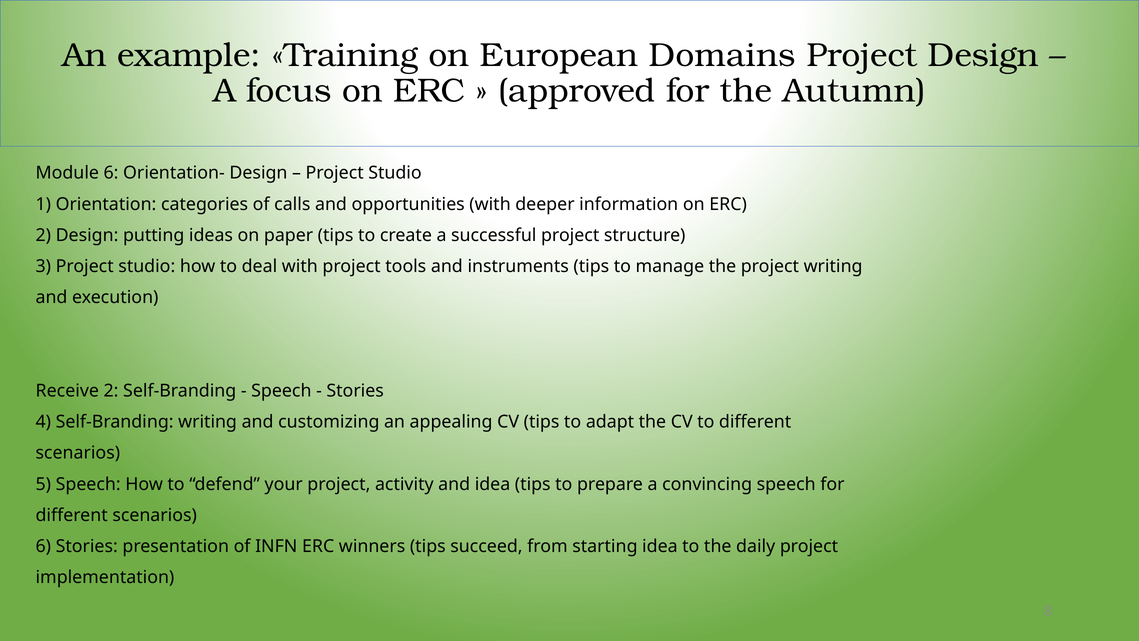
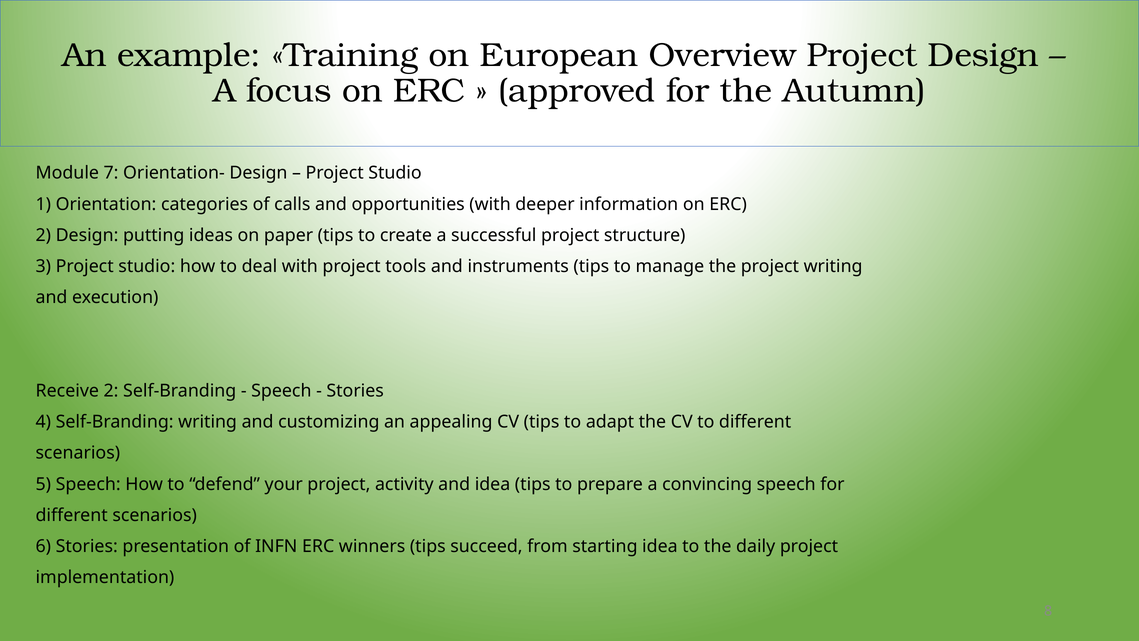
Domains: Domains -> Overview (722, 55)
Module 6: 6 -> 7 (111, 173)
